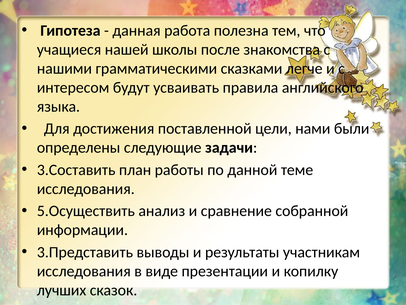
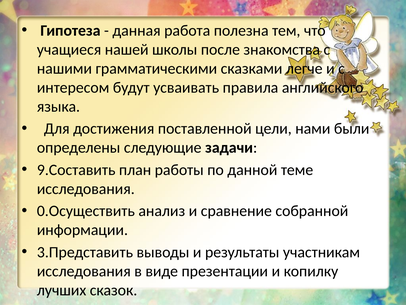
3.Составить: 3.Составить -> 9.Составить (76, 170)
5.Осуществить: 5.Осуществить -> 0.Осуществить (86, 211)
